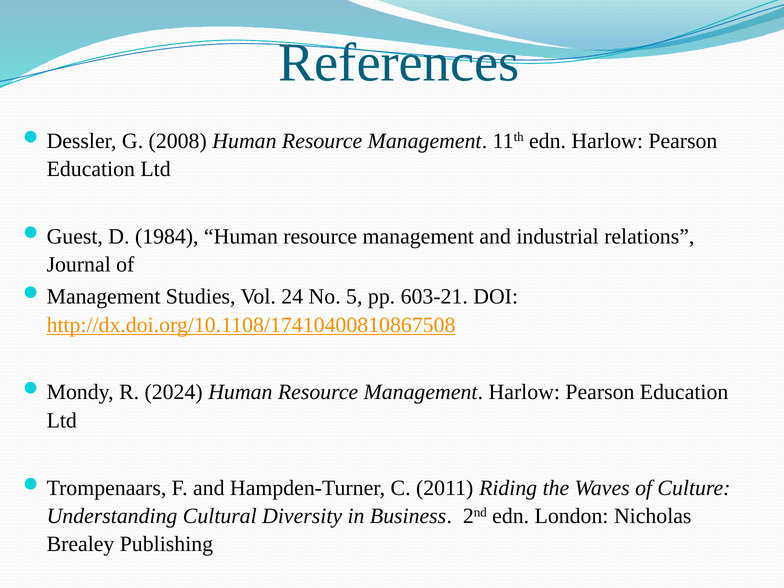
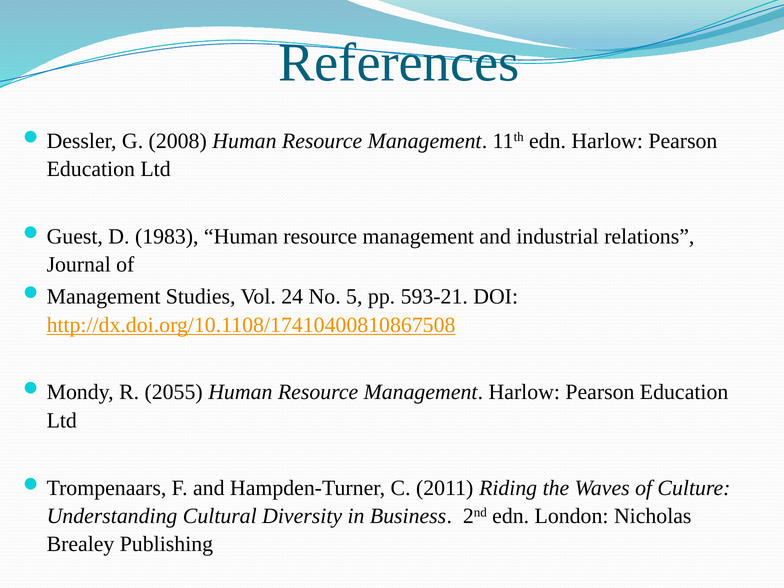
1984: 1984 -> 1983 (167, 236)
603-21: 603-21 -> 593-21 (434, 297)
2024: 2024 -> 2055 (174, 392)
